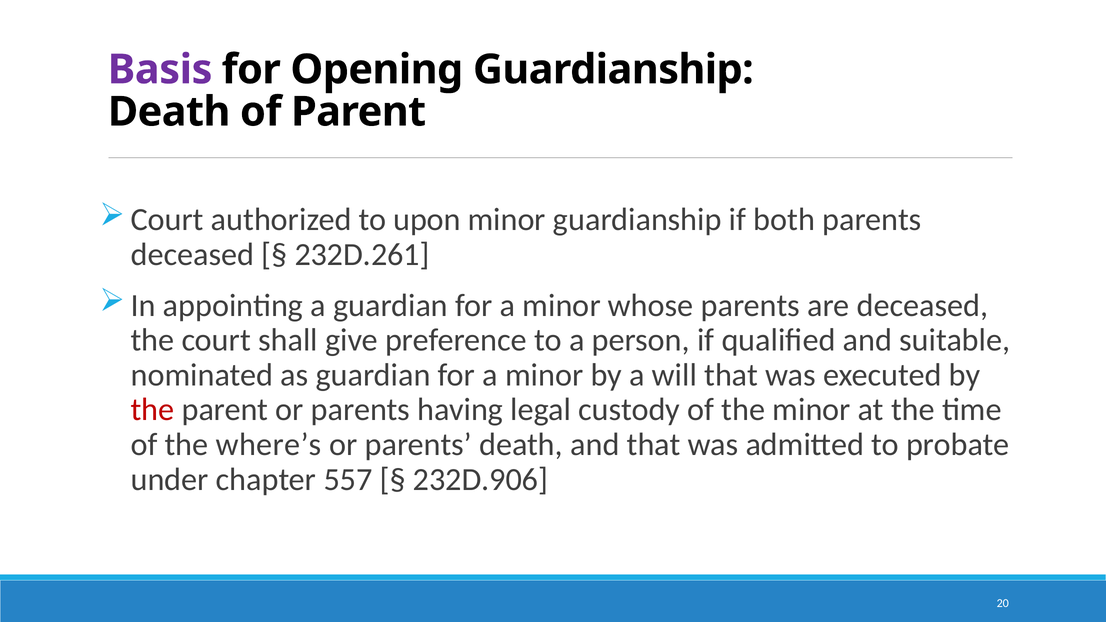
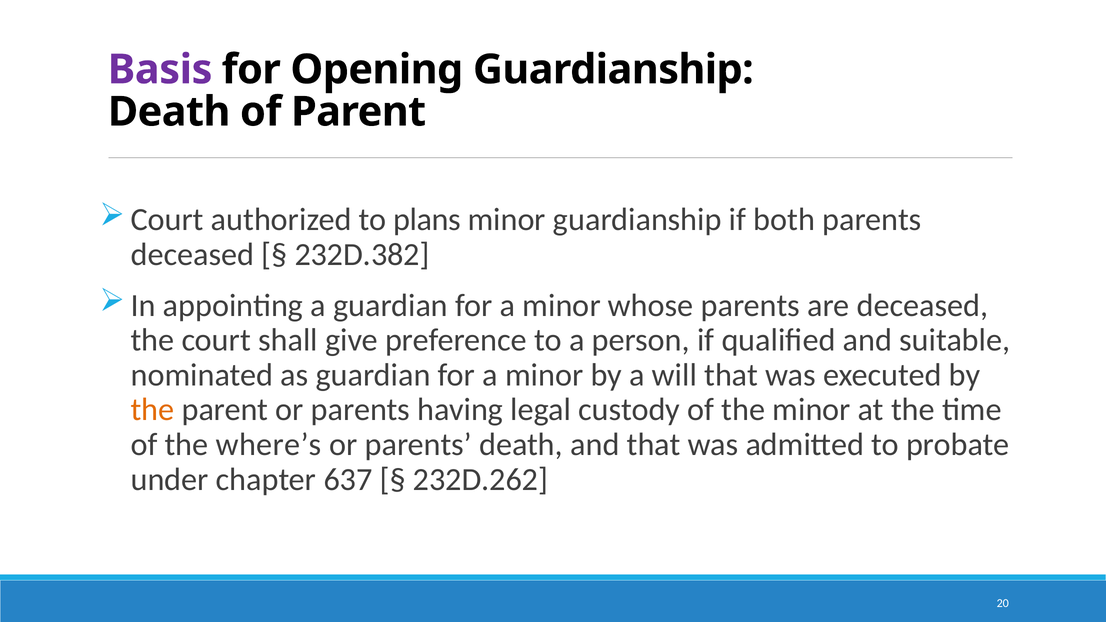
upon: upon -> plans (427, 220)
232D.261: 232D.261 -> 232D.382 (362, 255)
the colour: red -> orange (153, 410)
557: 557 -> 637 (348, 479)
232D.906: 232D.906 -> 232D.262 (480, 479)
